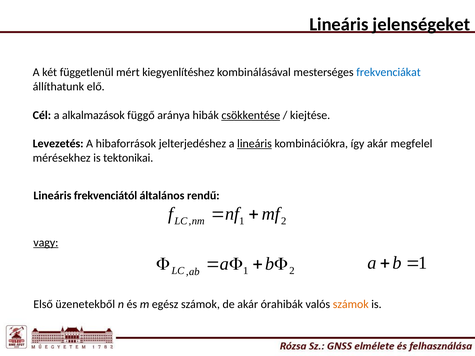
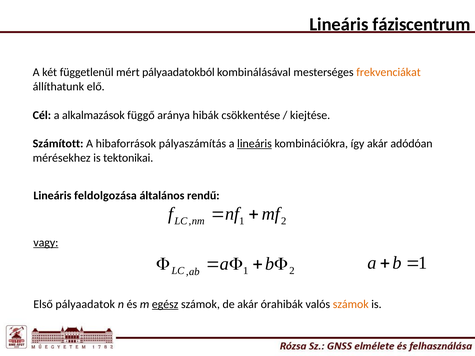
jelenségeket: jelenségeket -> fáziscentrum (422, 24)
kiegyenlítéshez: kiegyenlítéshez -> pályaadatokból (178, 72)
frekvenciákat colour: blue -> orange (389, 72)
csökkentése underline: present -> none (251, 115)
Levezetés: Levezetés -> Számított (58, 144)
jelterjedéshez: jelterjedéshez -> pályaszámítás (192, 144)
megfelel: megfelel -> adódóan (412, 144)
frekvenciától: frekvenciától -> feldolgozása (105, 196)
üzenetekből: üzenetekből -> pályaadatok (85, 304)
egész underline: none -> present (165, 304)
